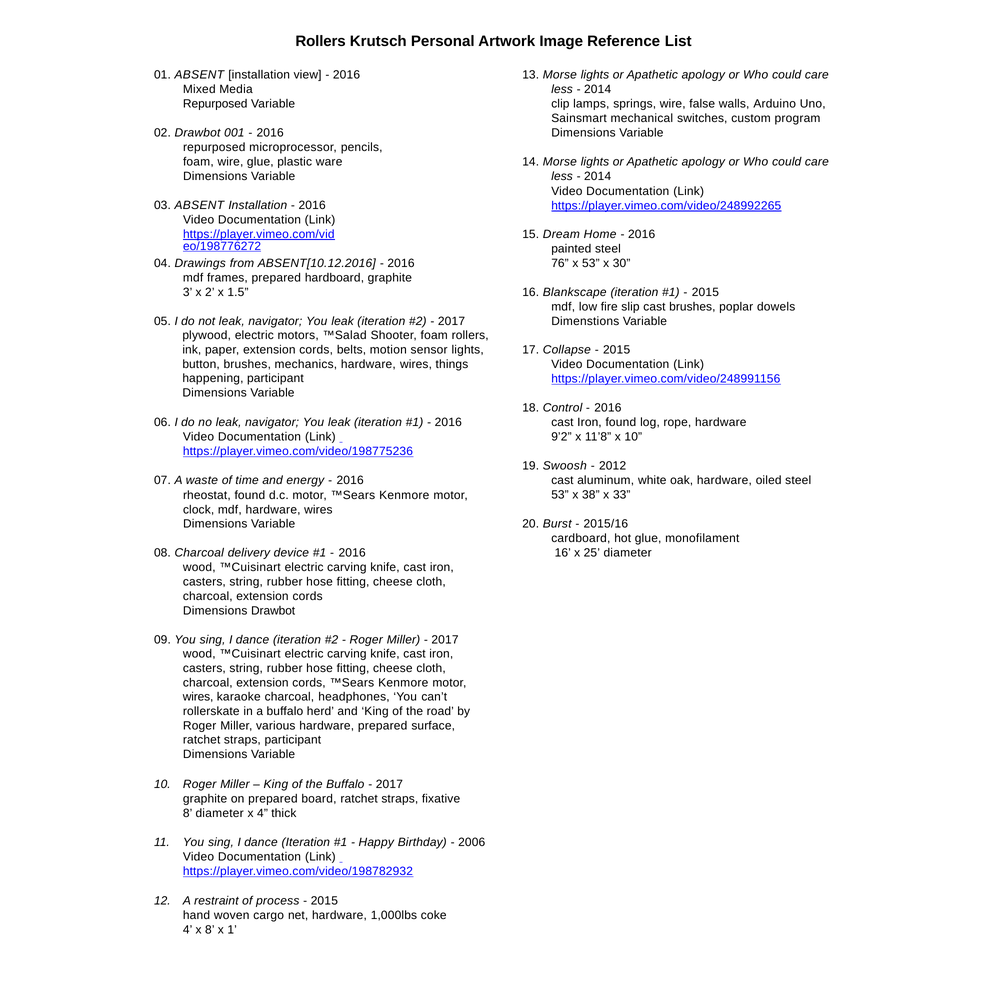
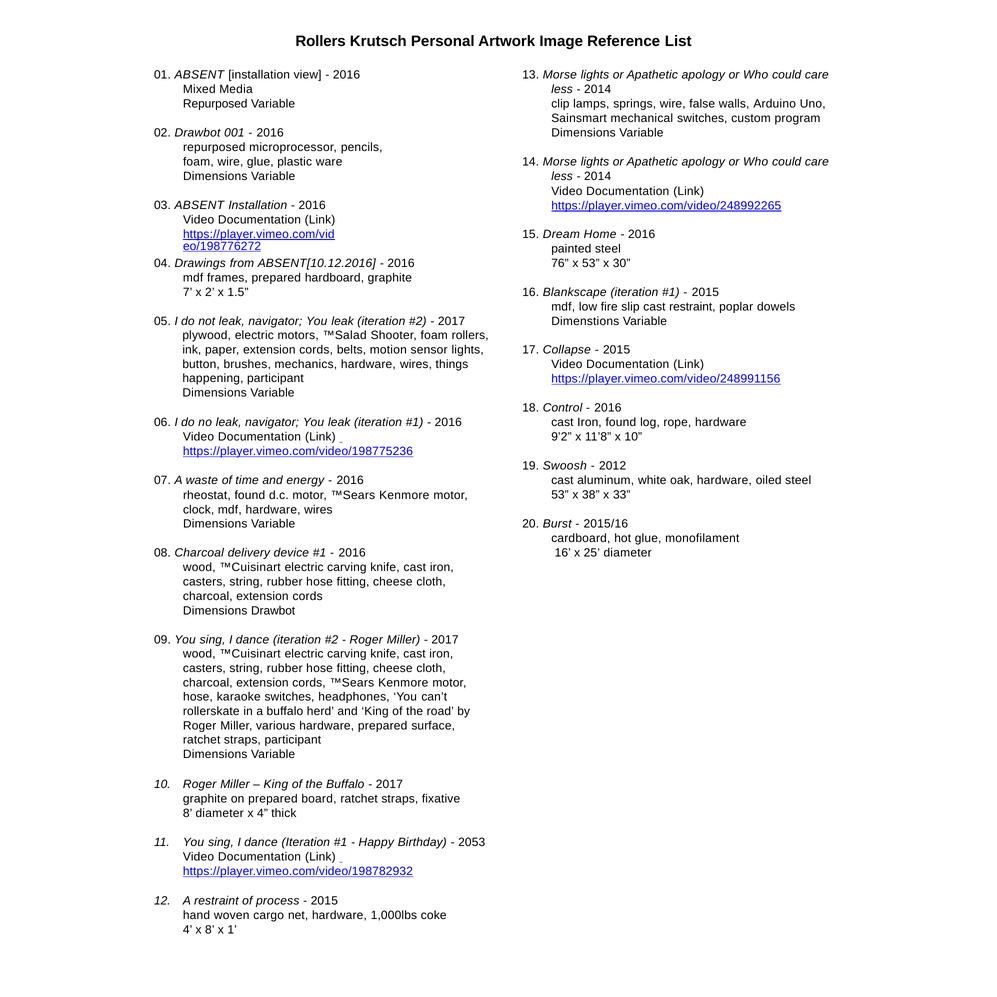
3: 3 -> 7 (188, 292)
cast brushes: brushes -> restraint (692, 307)
wires: wires -> hose (198, 697)
karaoke charcoal: charcoal -> switches (289, 697)
2006: 2006 -> 2053 (472, 842)
